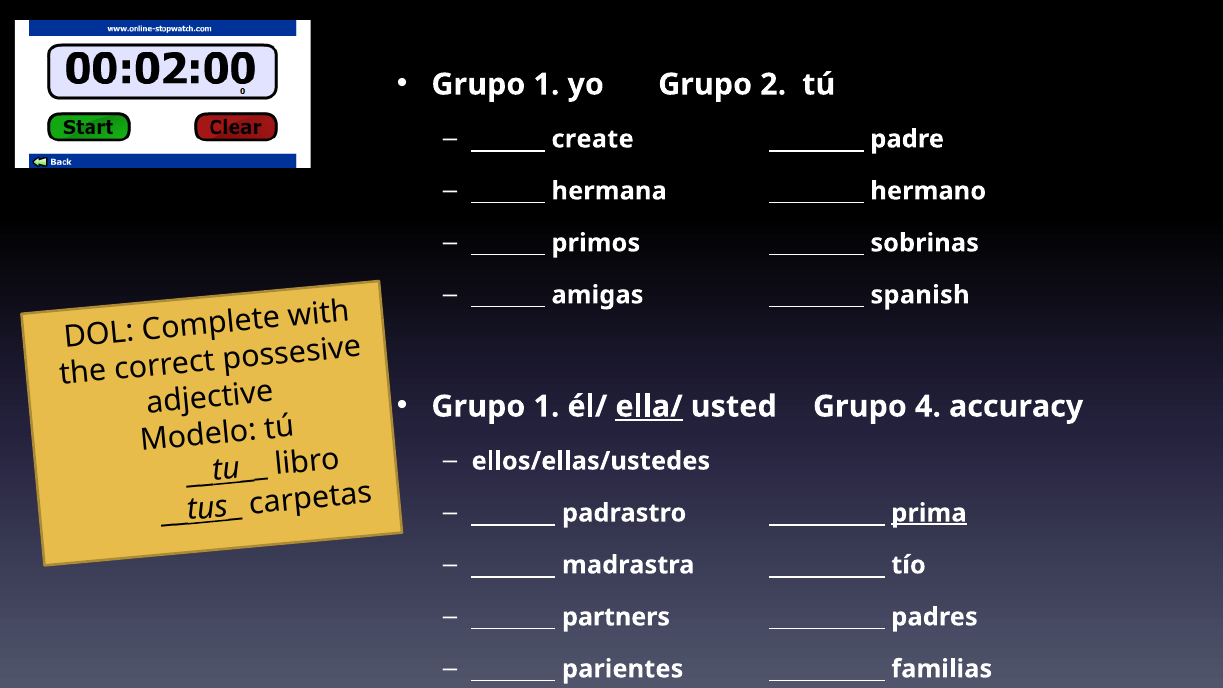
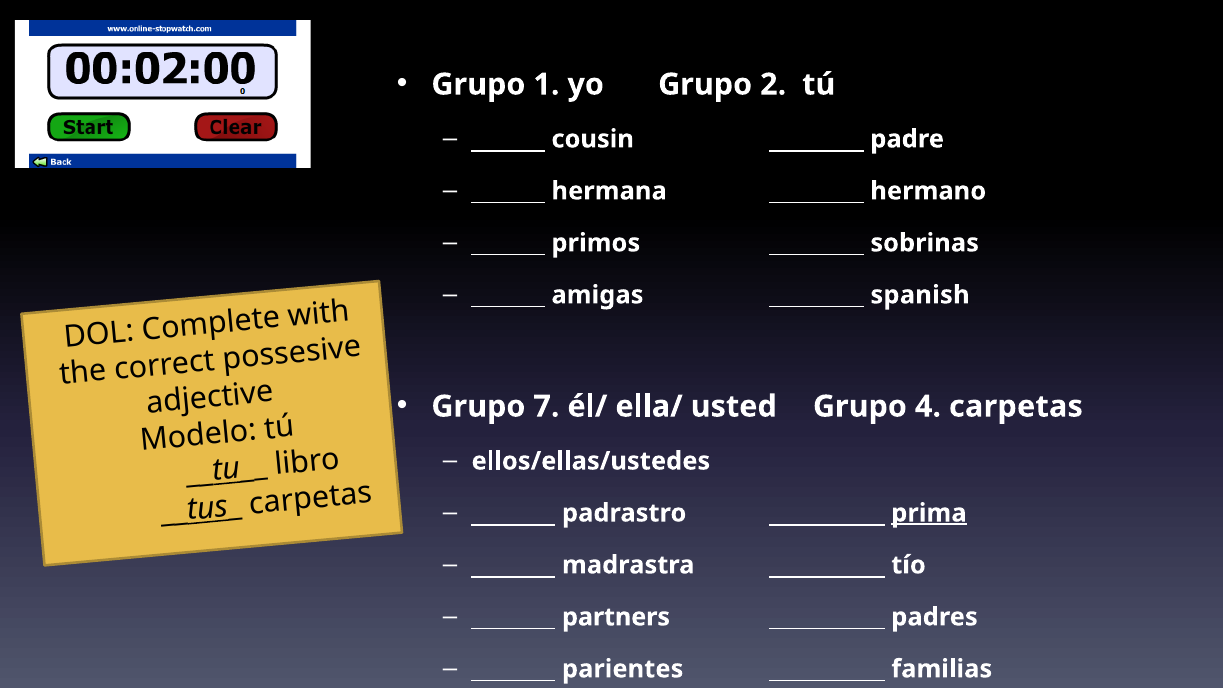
create: create -> cousin (593, 139)
1: 1 -> 7 (546, 406)
ella/ underline: present -> none (649, 406)
4 accuracy: accuracy -> carpetas (1016, 406)
